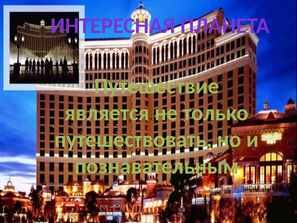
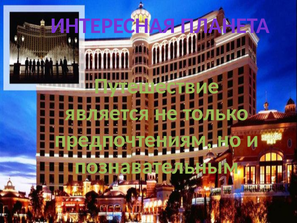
путешествовать: путешествовать -> предпочтениям (133, 139)
